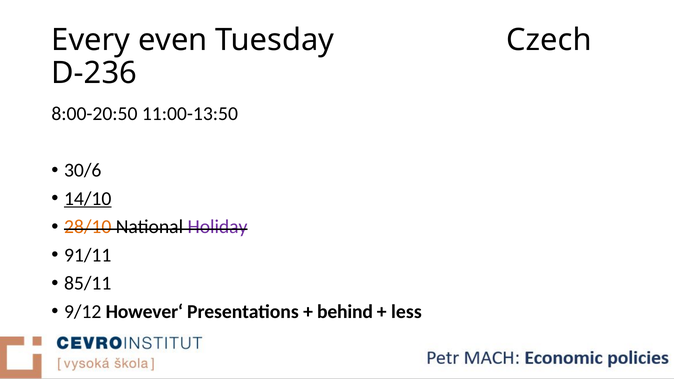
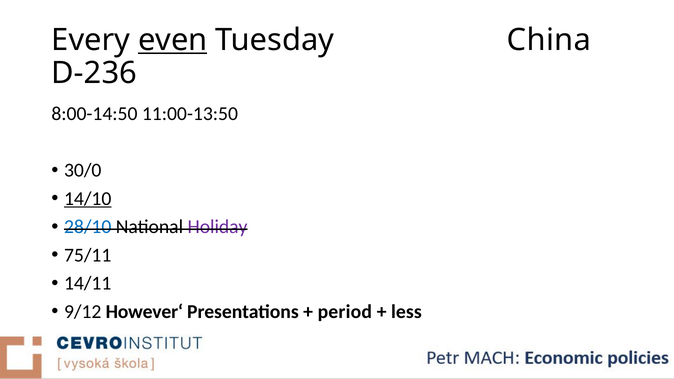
even underline: none -> present (173, 40)
Czech: Czech -> China (549, 40)
8:00-20:50: 8:00-20:50 -> 8:00-14:50 (94, 114)
30/6: 30/6 -> 30/0 (83, 170)
28/10 colour: orange -> blue (88, 227)
91/11: 91/11 -> 75/11 (88, 255)
85/11: 85/11 -> 14/11 (88, 284)
behind: behind -> period (345, 312)
